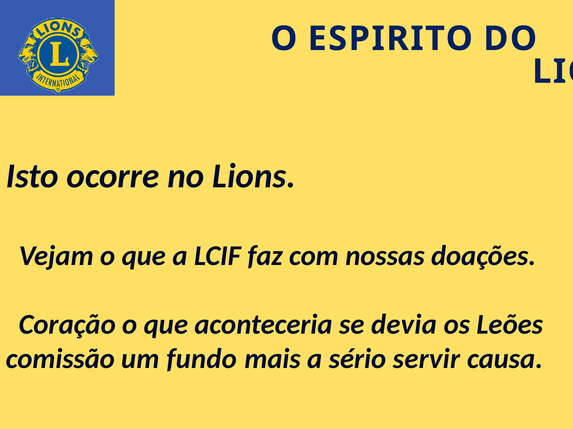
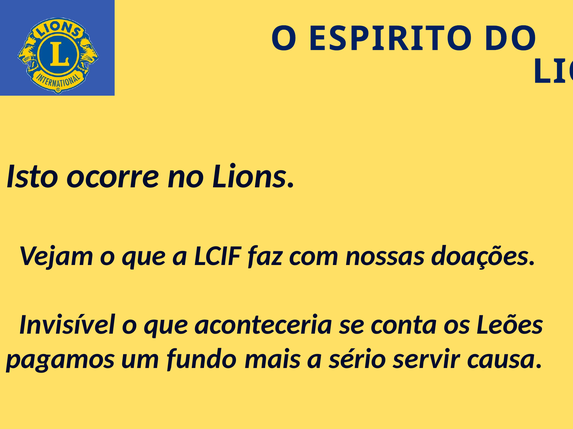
Coração: Coração -> Invisível (67, 325)
devia: devia -> conta (404, 325)
comissão: comissão -> pagamos (60, 359)
